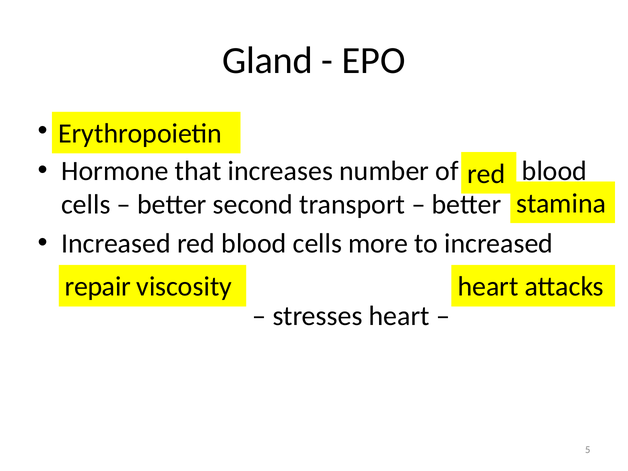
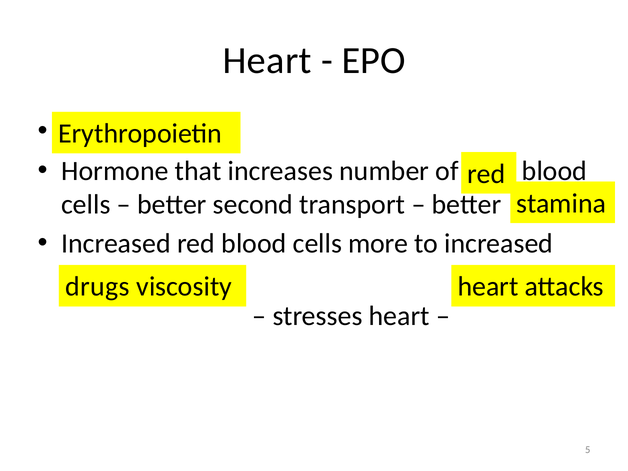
Gland: Gland -> Heart (267, 61)
repair: repair -> drugs (97, 287)
